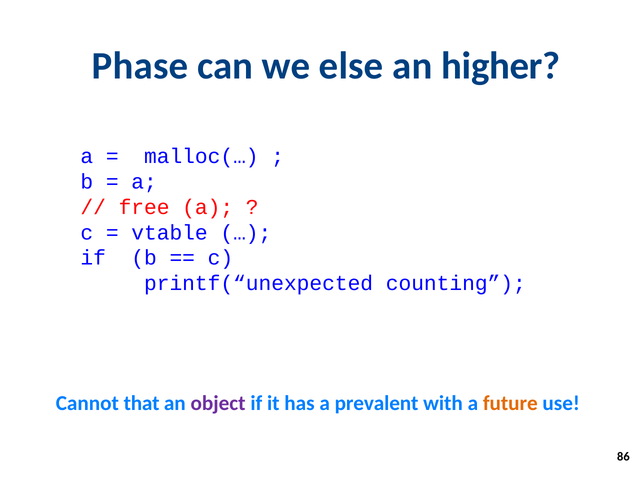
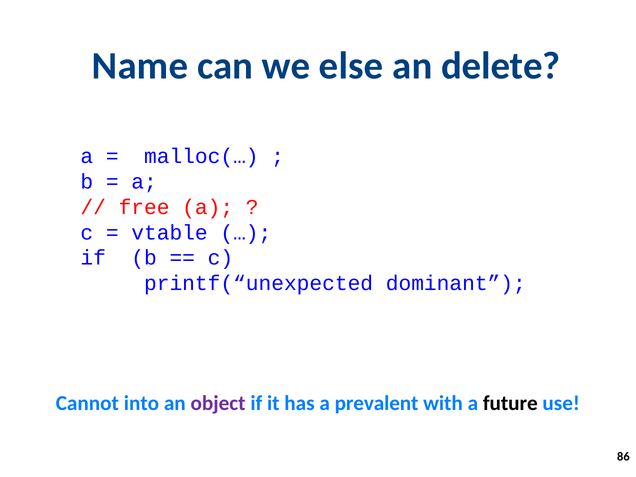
Phase: Phase -> Name (140, 66)
higher: higher -> delete (501, 66)
counting: counting -> dominant (456, 283)
that: that -> into (141, 403)
future colour: orange -> black (510, 403)
